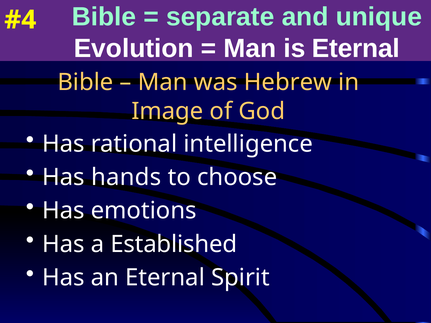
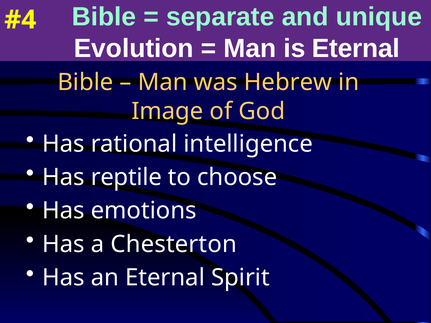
hands: hands -> reptile (126, 177)
Established: Established -> Chesterton (174, 244)
